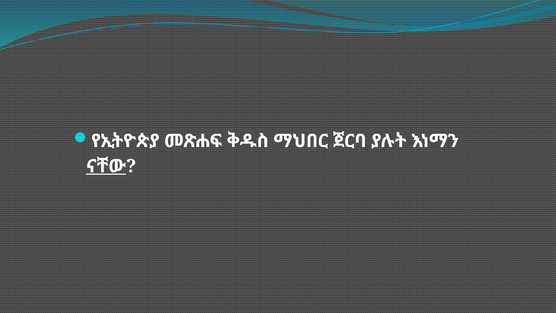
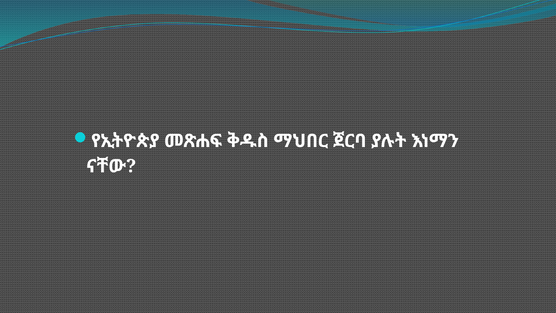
ናቸው underline: present -> none (106, 166)
